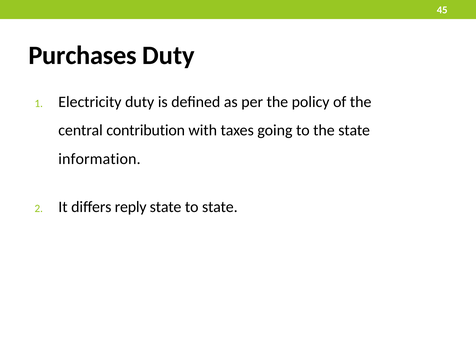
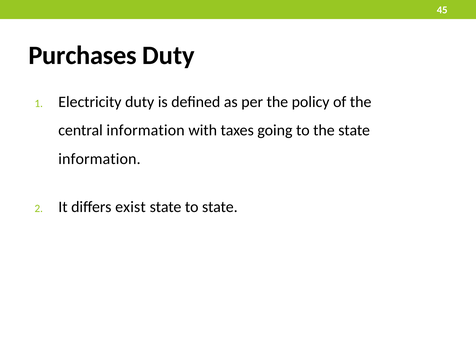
central contribution: contribution -> information (146, 130)
reply: reply -> exist (130, 207)
